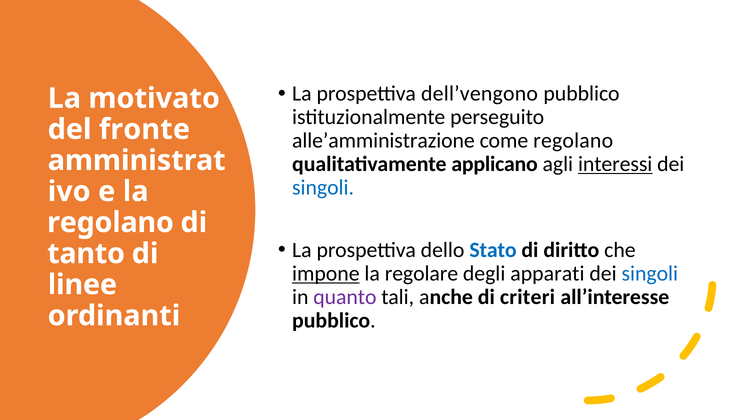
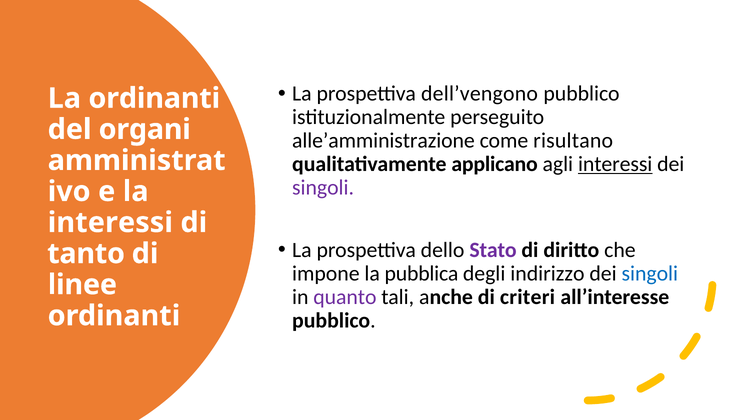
La motivato: motivato -> ordinanti (154, 98)
fronte: fronte -> organi (145, 129)
come regolano: regolano -> risultano (573, 141)
singoli colour: blue -> purple (323, 188)
regolano: regolano -> interessi (110, 223)
Stato colour: blue -> purple (493, 250)
impone underline: present -> none (326, 274)
regolare: regolare -> pubblica (422, 274)
apparati: apparati -> indirizzo (547, 274)
